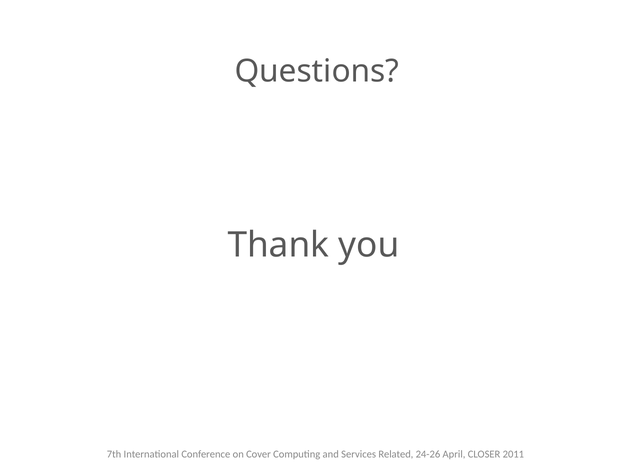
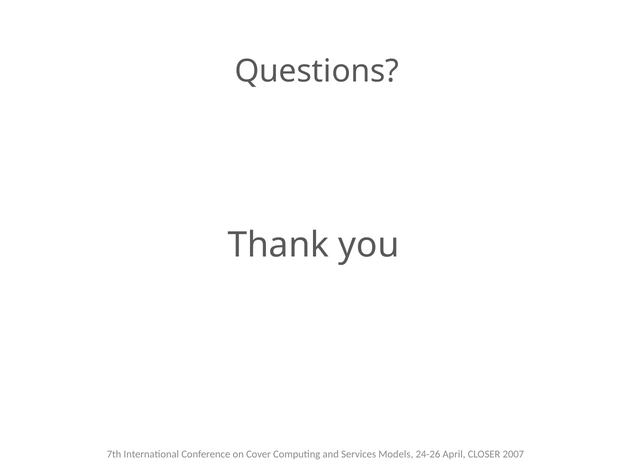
Related: Related -> Models (396, 454)
2011: 2011 -> 2007 (513, 454)
